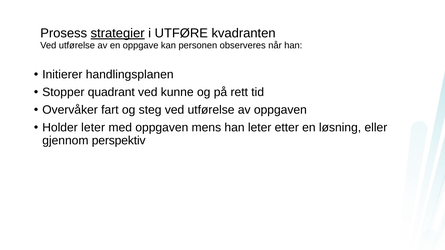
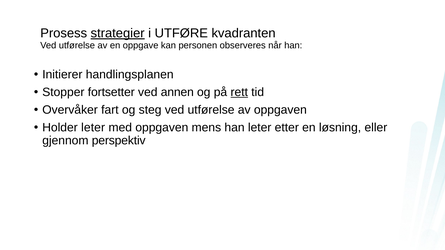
quadrant: quadrant -> fortsetter (111, 92)
kunne: kunne -> annen (177, 92)
rett underline: none -> present (239, 92)
